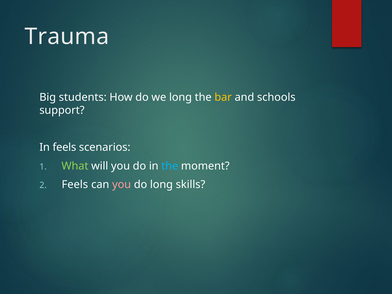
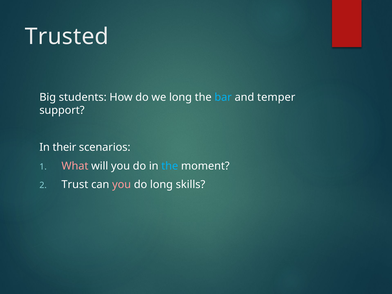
Trauma: Trauma -> Trusted (67, 37)
bar colour: yellow -> light blue (223, 97)
schools: schools -> temper (276, 97)
In feels: feels -> their (64, 147)
What colour: light green -> pink (75, 166)
Feels: Feels -> Trust (75, 184)
